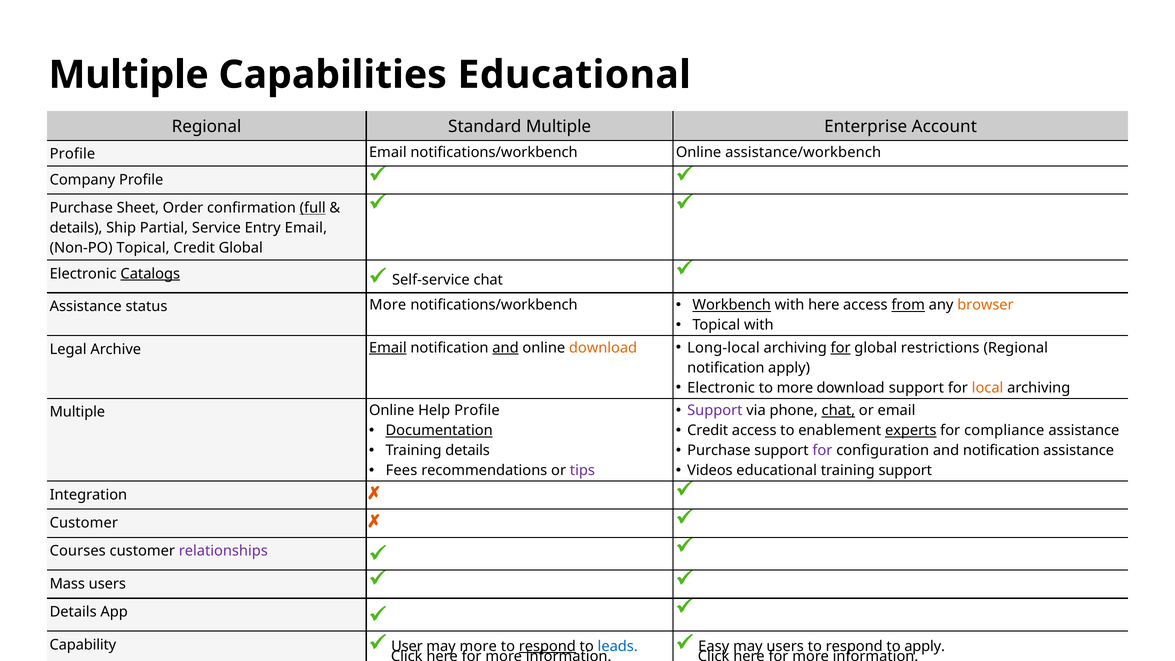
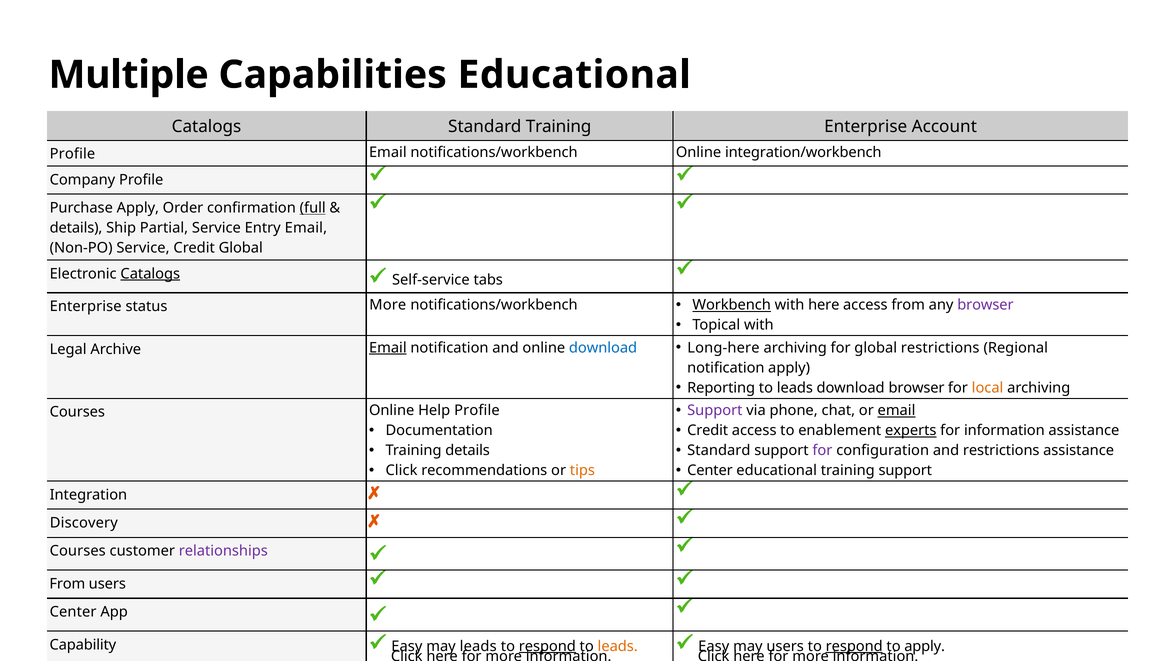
Regional: Regional -> Catalogs (207, 127)
Standard Multiple: Multiple -> Training (559, 127)
assistance/workbench: assistance/workbench -> integration/workbench (803, 152)
Purchase Sheet: Sheet -> Apply (138, 208)
Non-PO Topical: Topical -> Service (143, 248)
Self-service chat: chat -> tabs (488, 280)
Assistance: Assistance -> Enterprise (86, 306)
from underline: present -> none (908, 305)
browser colour: orange -> purple (985, 305)
and underline: present -> none (505, 348)
download colour: orange -> blue (603, 348)
Long-local: Long-local -> Long-here (723, 348)
for underline: present -> none (841, 348)
Electronic: Electronic -> Reporting (721, 388)
more: more -> leads (795, 388)
download support: support -> browser (917, 388)
chat underline: present -> none (838, 410)
email underline: none -> present (897, 410)
Multiple: Multiple -> Courses (77, 412)
Documentation underline: present -> none (439, 430)
for compliance: compliance -> information (1004, 430)
Purchase: Purchase -> Standard (719, 450)
and notification: notification -> restrictions (1001, 450)
Fees: Fees -> Click (402, 470)
tips colour: purple -> orange (582, 470)
Videos: Videos -> Center (710, 470)
Customer: Customer -> Discovery (84, 523)
Mass: Mass -> From (67, 584)
Details: Details -> Center (73, 612)
respond underline: none -> present (854, 646)
User: User -> Easy (407, 646)
may more: more -> leads (478, 646)
leads colour: blue -> orange (618, 646)
